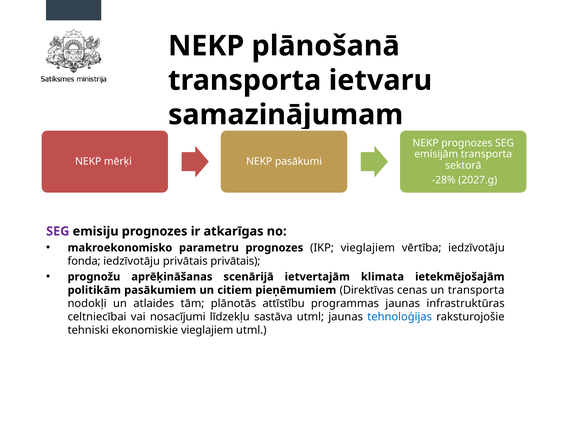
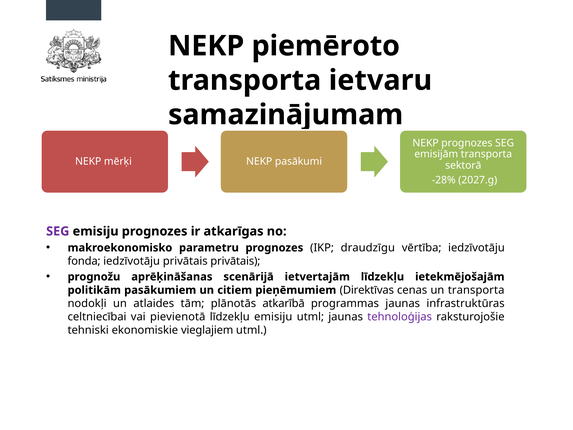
plānošanā: plānošanā -> piemēroto (326, 46)
IKP vieglajiem: vieglajiem -> draudzīgu (368, 248)
ietvertajām klimata: klimata -> līdzekļu (383, 277)
attīstību: attīstību -> atkarībā (284, 303)
nosacījumi: nosacījumi -> pievienotā (178, 317)
līdzekļu sastāva: sastāva -> emisiju (273, 317)
tehnoloģijas colour: blue -> purple (400, 317)
